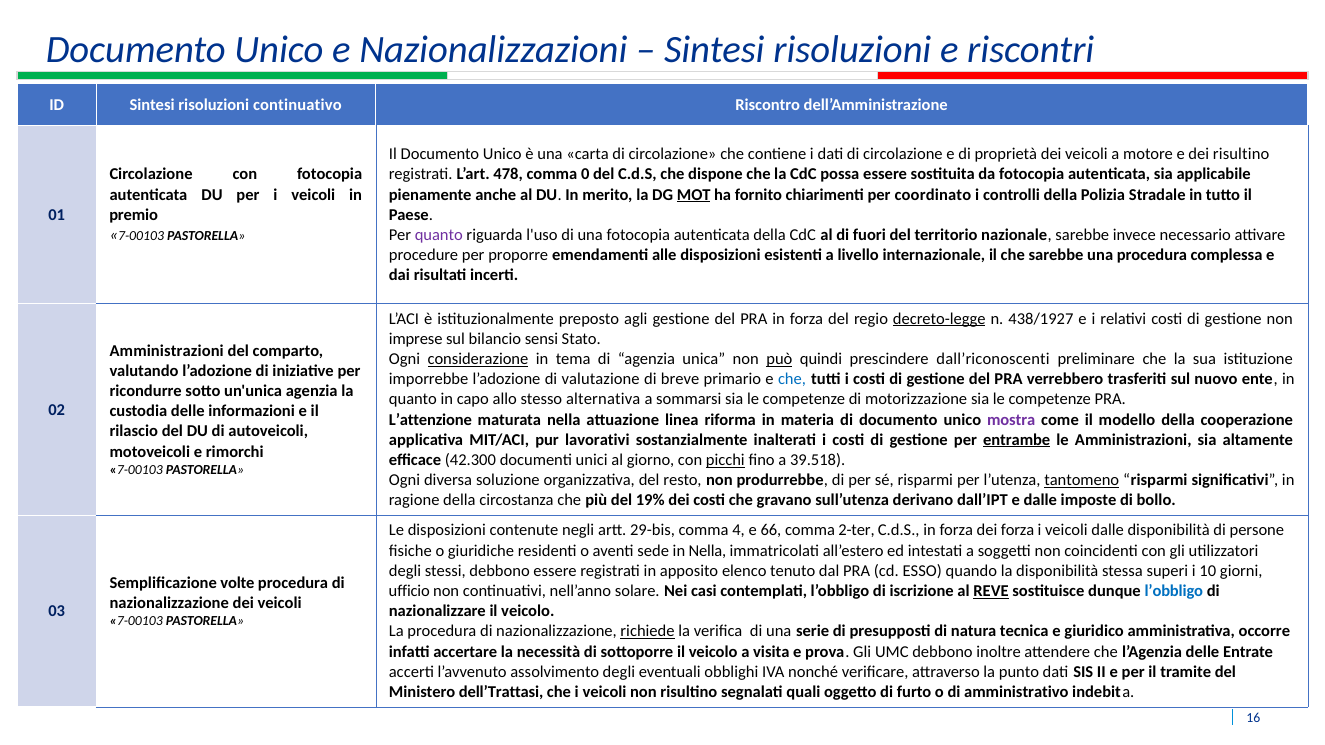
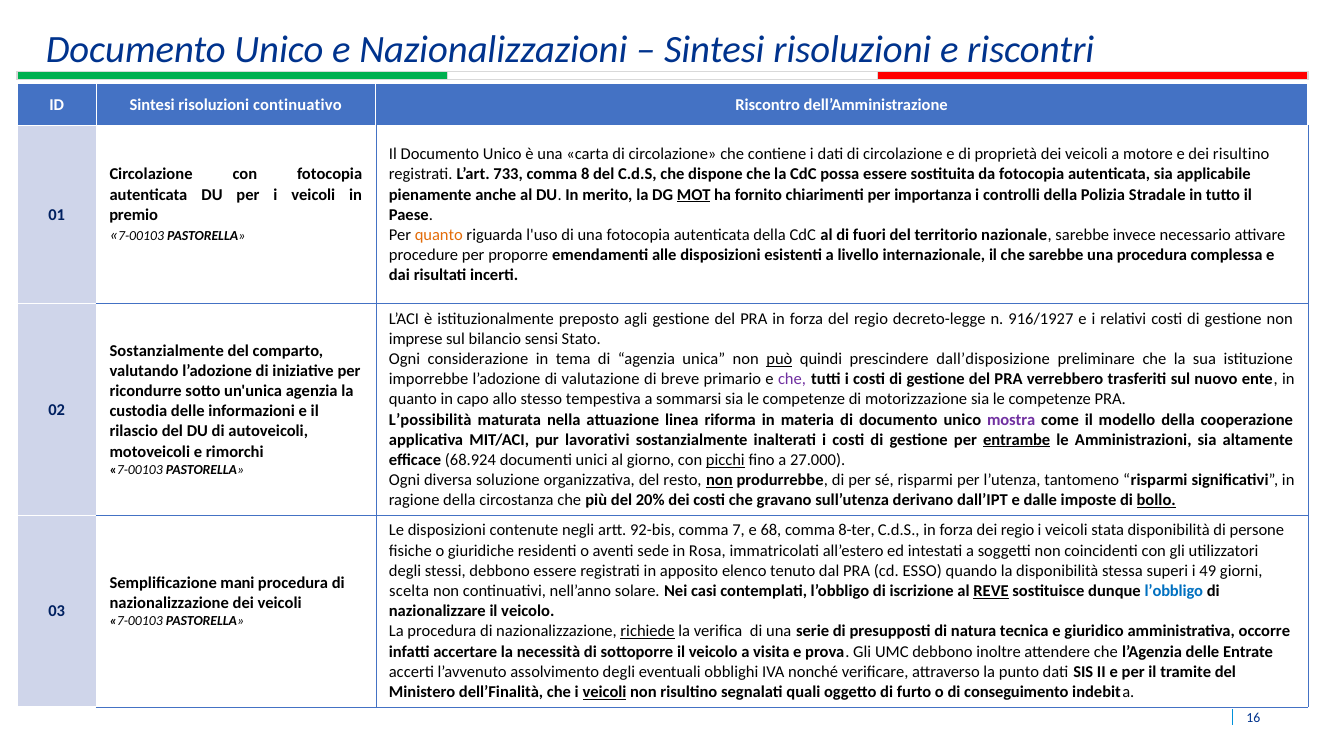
478: 478 -> 733 (508, 175)
0: 0 -> 8 (585, 175)
coordinato: coordinato -> importanza (933, 195)
quanto colour: purple -> orange (439, 235)
decreto-legge underline: present -> none (939, 319)
438/1927: 438/1927 -> 916/1927 (1041, 319)
Amministrazioni: Amministrazioni -> Sostanzialmente (167, 351)
considerazione underline: present -> none (478, 359)
dall’riconoscenti: dall’riconoscenti -> dall’disposizione (993, 359)
che colour: blue -> purple (792, 379)
alternativa: alternativa -> tempestiva (603, 400)
L’attenzione: L’attenzione -> L’possibilità (430, 420)
42.300: 42.300 -> 68.924 (470, 460)
39.518: 39.518 -> 27.000 (818, 460)
non underline: none -> present (719, 480)
tantomeno underline: present -> none (1082, 480)
19%: 19% -> 20% (650, 501)
bollo underline: none -> present (1156, 501)
29-bis: 29-bis -> 92-bis (653, 531)
4: 4 -> 7 (739, 531)
66: 66 -> 68 (771, 531)
2-ter: 2-ter -> 8-ter (857, 531)
dei forza: forza -> regio (1018, 531)
veicoli dalle: dalle -> stata (1108, 531)
in Nella: Nella -> Rosa (707, 551)
10: 10 -> 49 (1208, 571)
volte: volte -> mani (237, 583)
ufficio: ufficio -> scelta (409, 591)
dell’Trattasi: dell’Trattasi -> dell’Finalità (501, 692)
veicoli underline: none -> present (604, 692)
amministrativo: amministrativo -> conseguimento (1016, 692)
